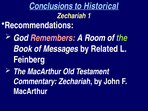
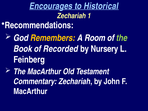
Conclusions: Conclusions -> Encourages (51, 6)
Remembers colour: pink -> yellow (53, 38)
Messages: Messages -> Recorded (61, 49)
Related: Related -> Nursery (104, 49)
